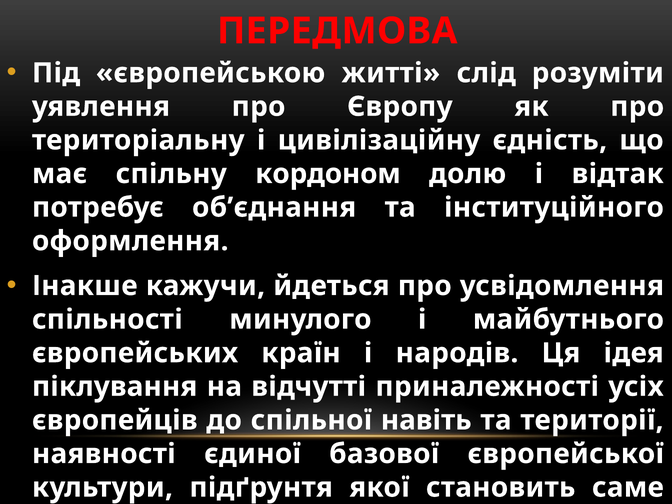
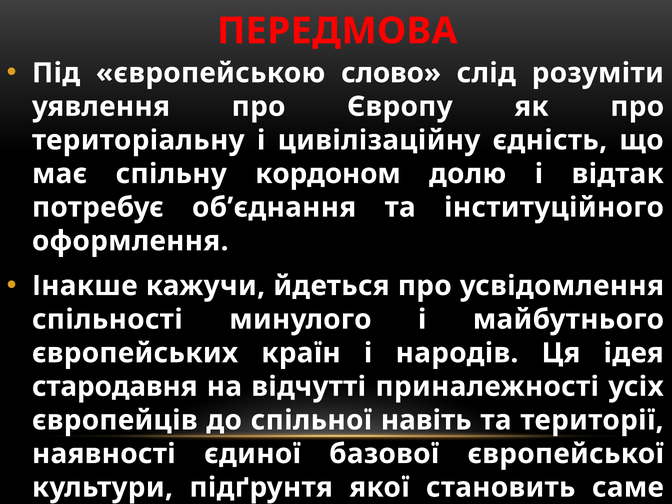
житті: житті -> слово (391, 73)
піклування: піклування -> стародавня (115, 387)
